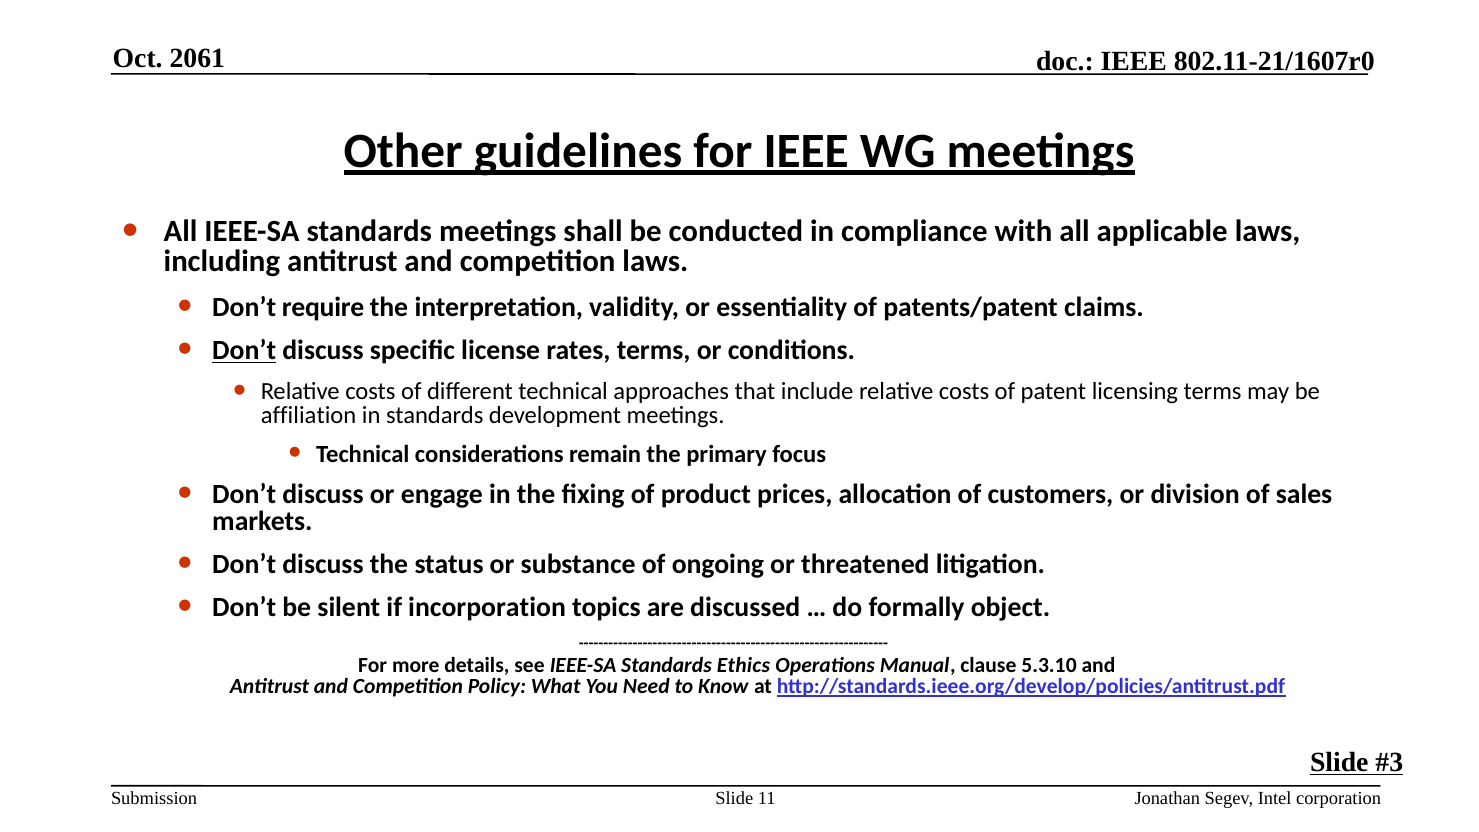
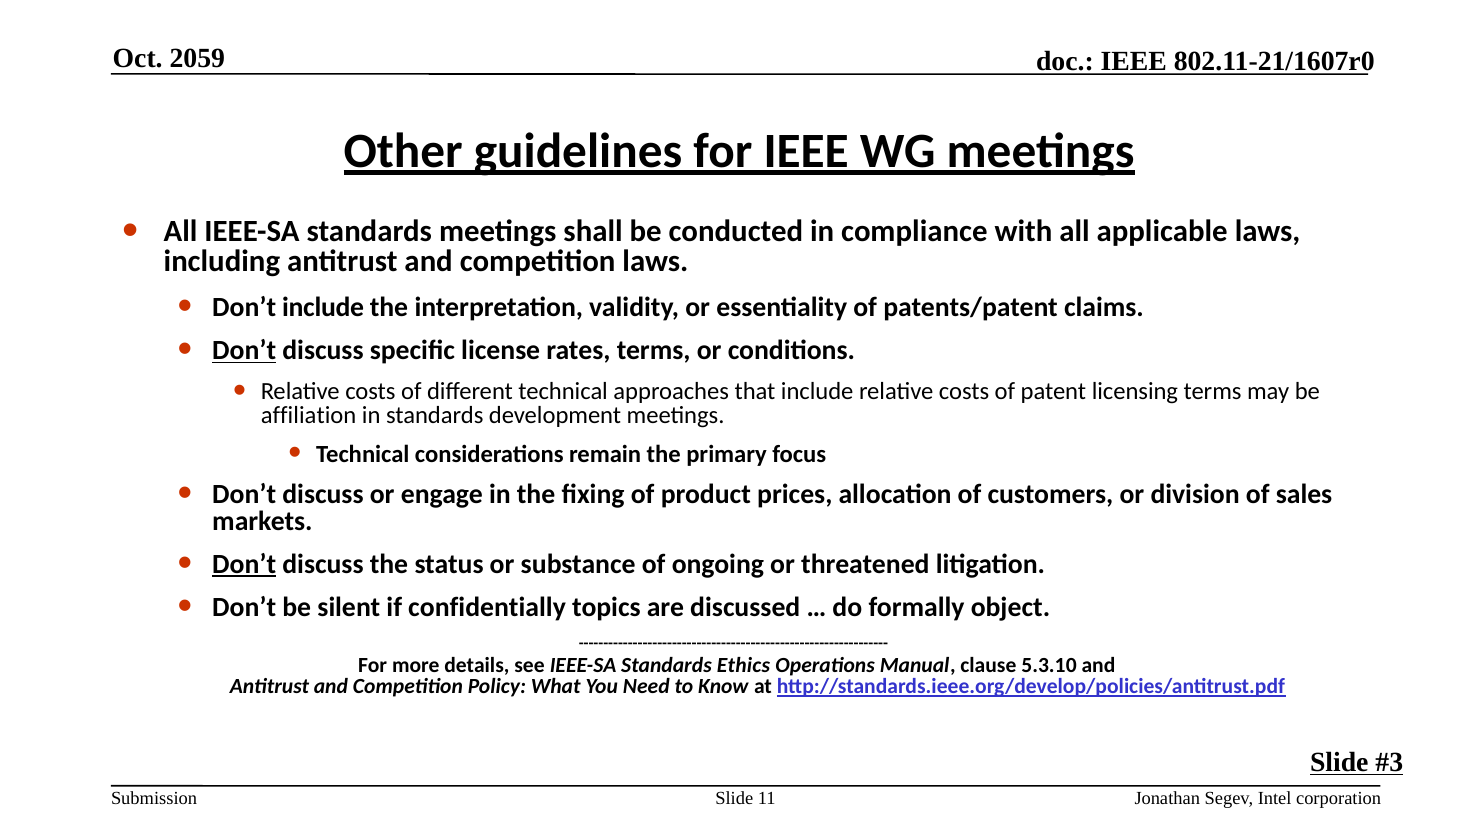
2061: 2061 -> 2059 (197, 59)
Don’t require: require -> include (323, 307)
Don’t underline: none -> present (244, 564)
incorporation: incorporation -> confidentially (487, 608)
